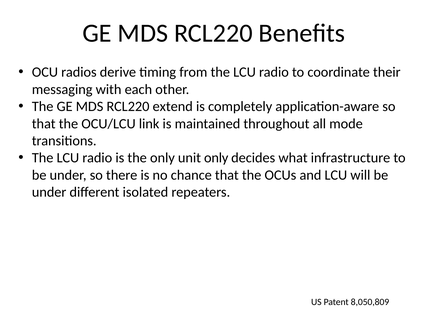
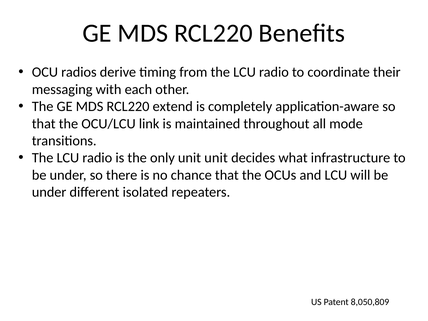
unit only: only -> unit (216, 158)
